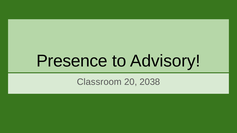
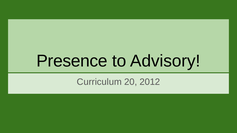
Classroom: Classroom -> Curriculum (99, 82)
2038: 2038 -> 2012 (150, 82)
